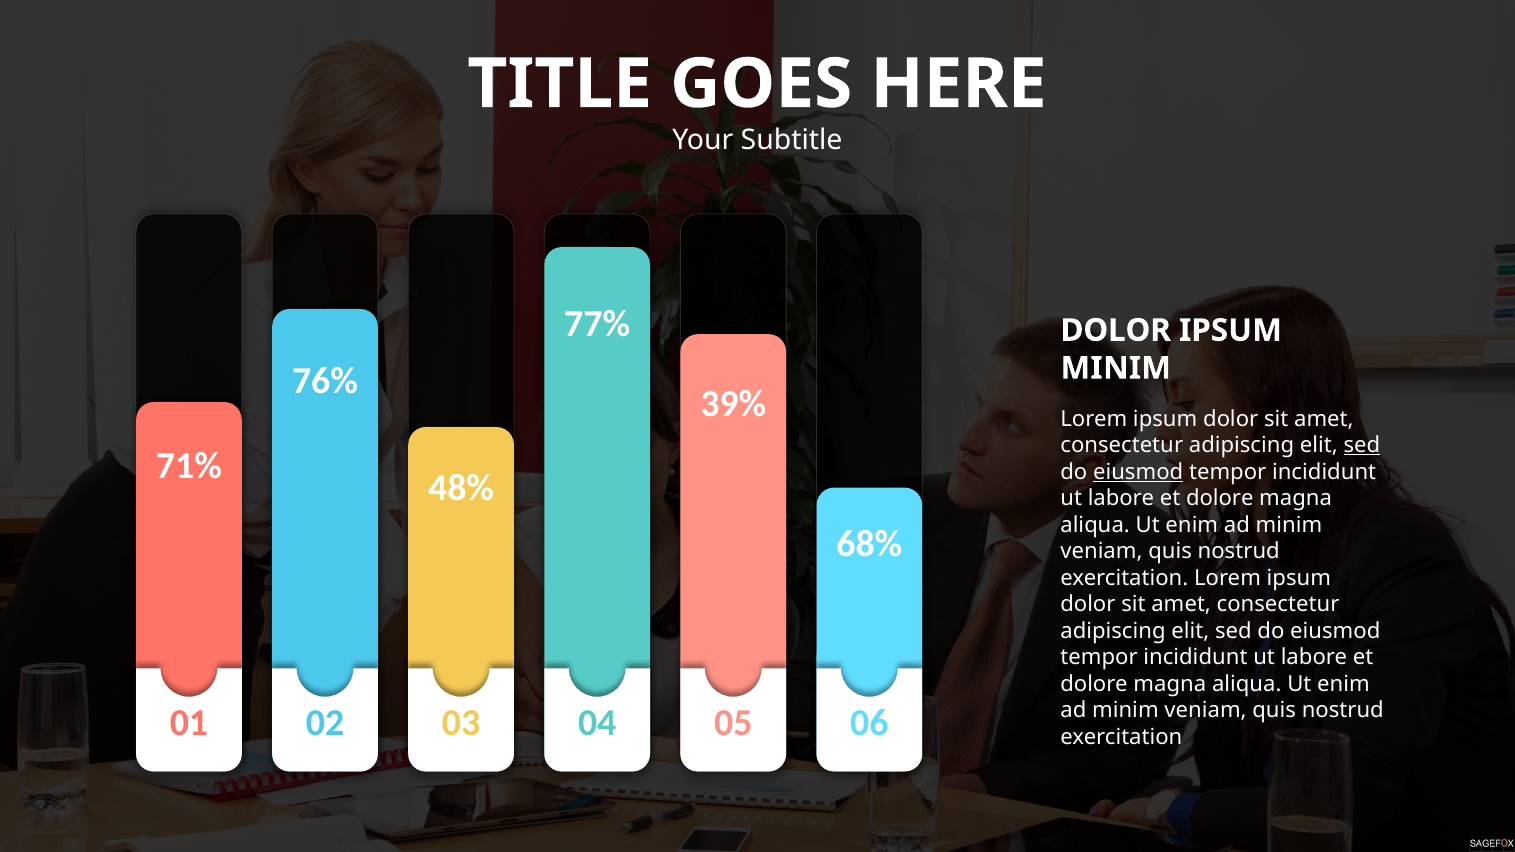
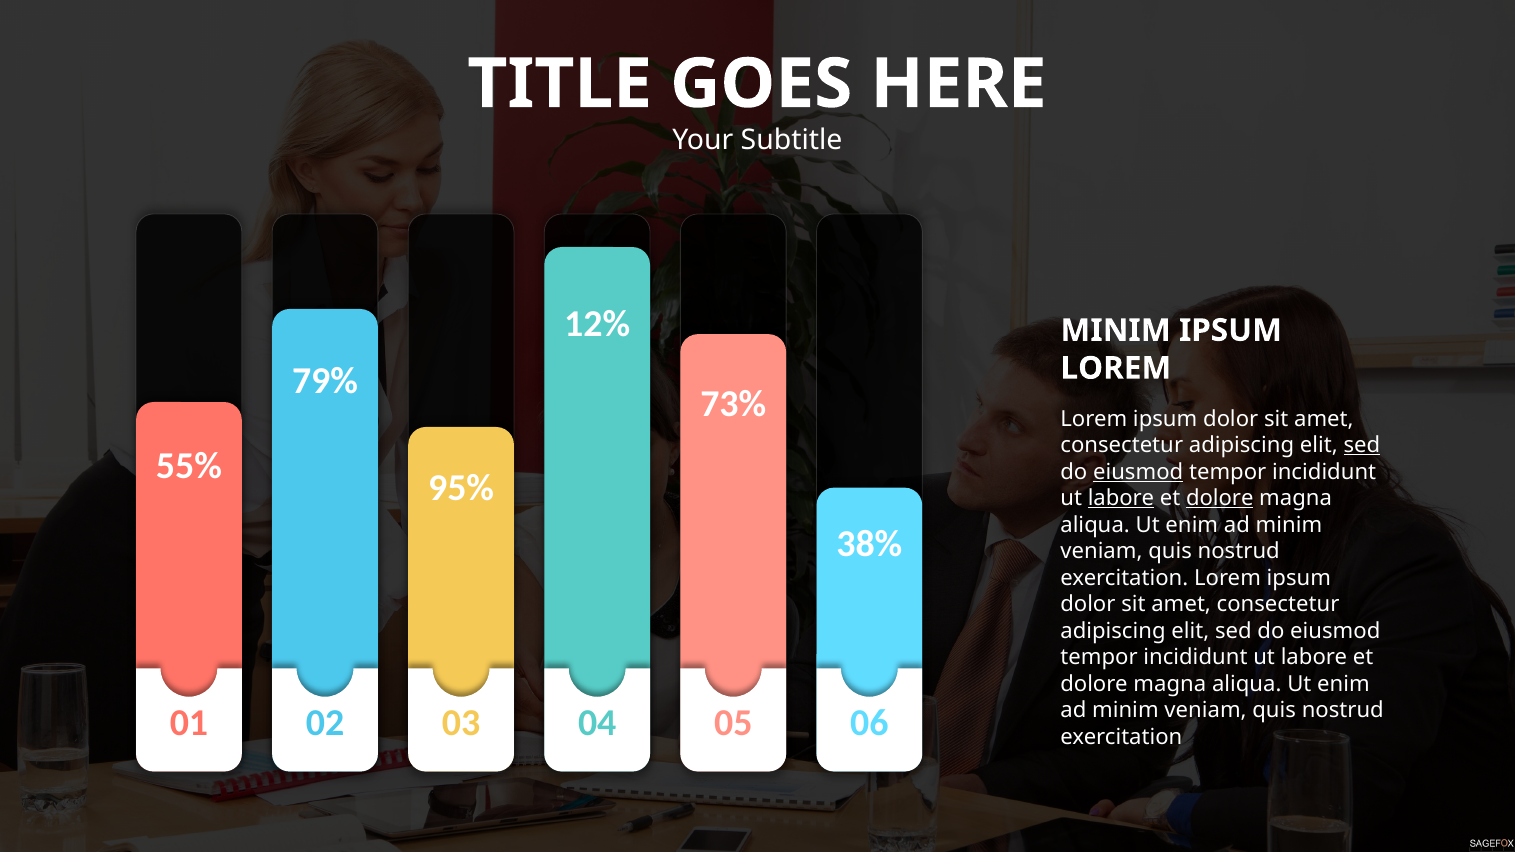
77%: 77% -> 12% (597, 324)
DOLOR: DOLOR -> MINIM (1116, 330)
MINIM: MINIM -> LOREM (1116, 368)
76%: 76% -> 79% (325, 381)
39%: 39% -> 73% (733, 404)
71%: 71% -> 55% (189, 466)
48%: 48% -> 95% (461, 488)
labore underline: none -> present (1121, 498)
dolore underline: none -> present (1220, 498)
68%: 68% -> 38% (869, 544)
